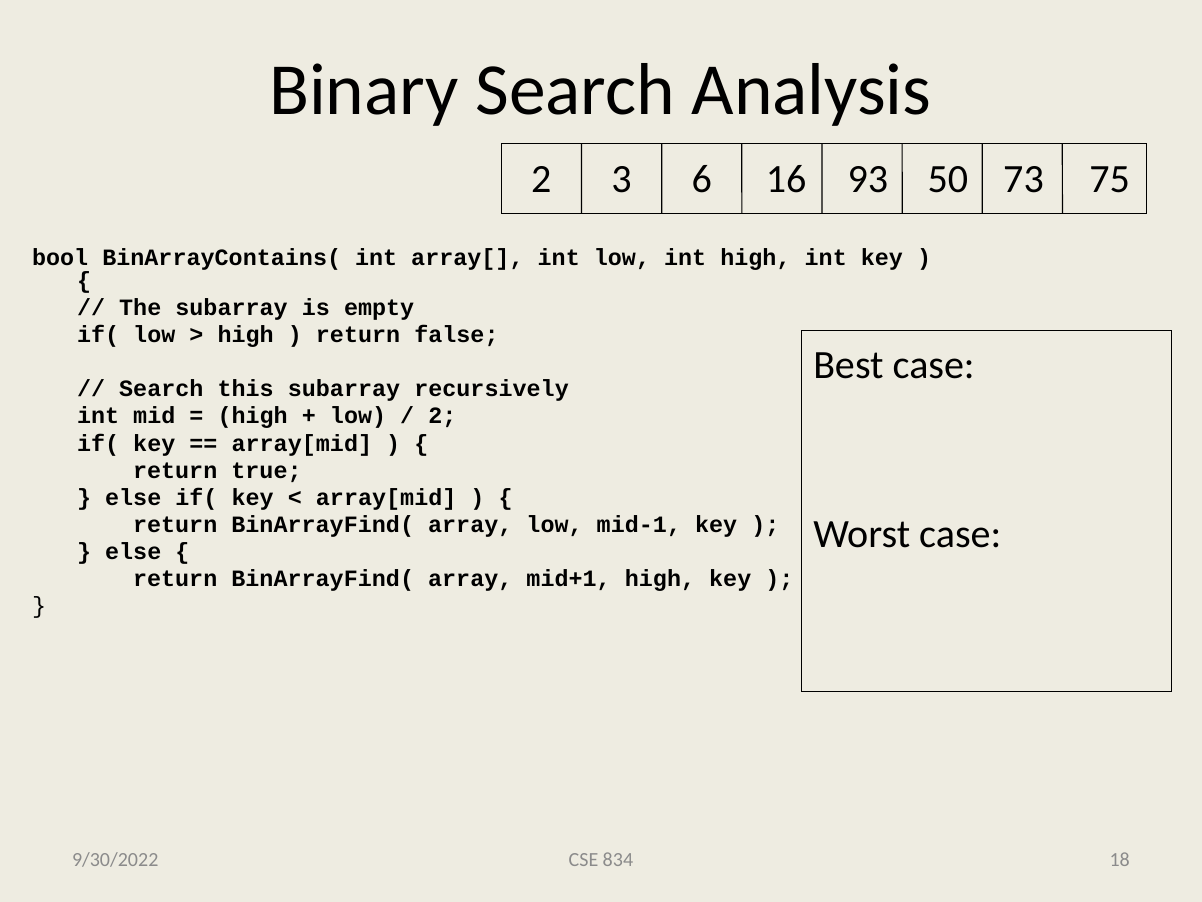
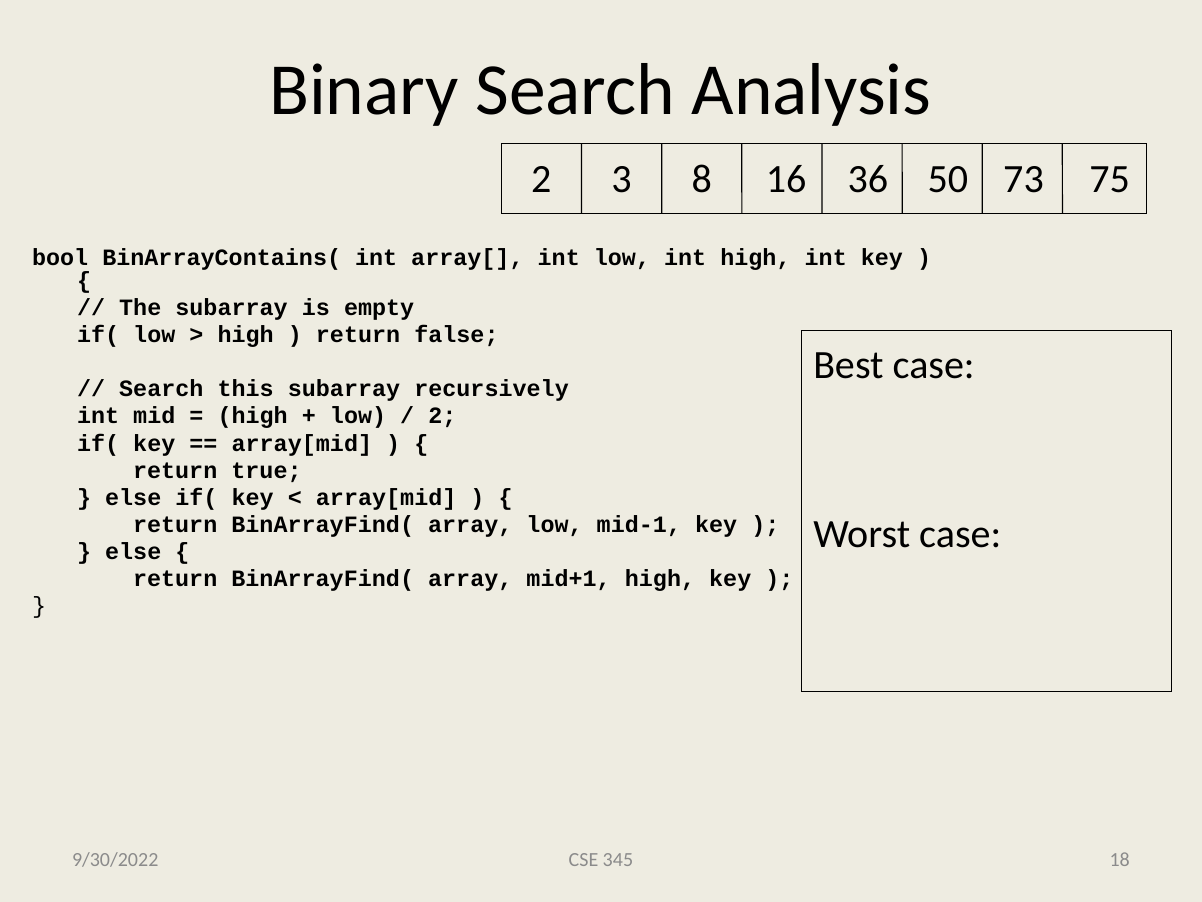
6: 6 -> 8 (702, 180)
93: 93 -> 36 (868, 180)
834: 834 -> 345 (618, 860)
